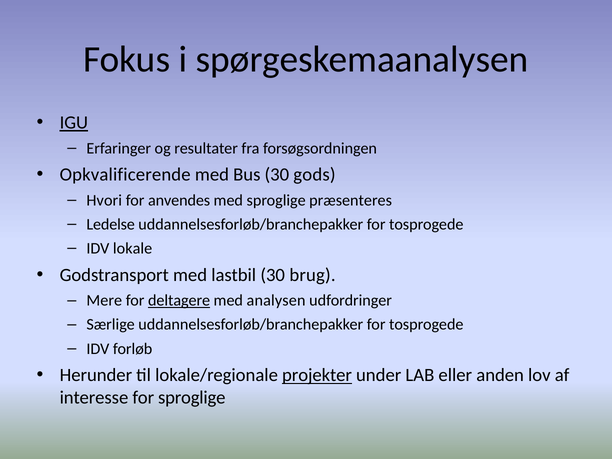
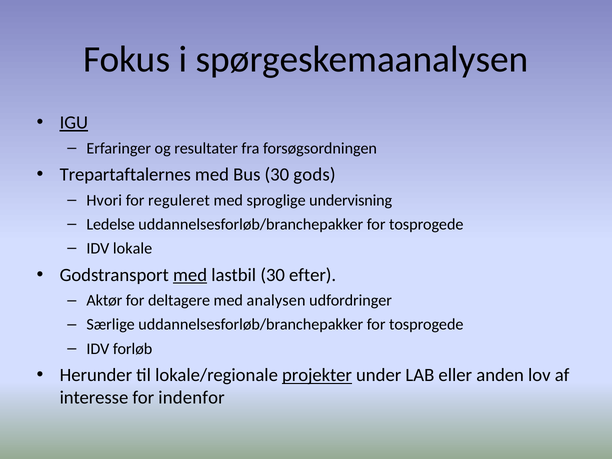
Opkvalificerende: Opkvalificerende -> Trepartaftalernes (125, 175)
anvendes: anvendes -> reguleret (179, 200)
præsenteres: præsenteres -> undervisning (351, 200)
med underline: none -> present (190, 275)
brug: brug -> efter (313, 275)
Mere: Mere -> Aktør (104, 301)
deltagere underline: present -> none (179, 301)
for sproglige: sproglige -> indenfor (192, 398)
